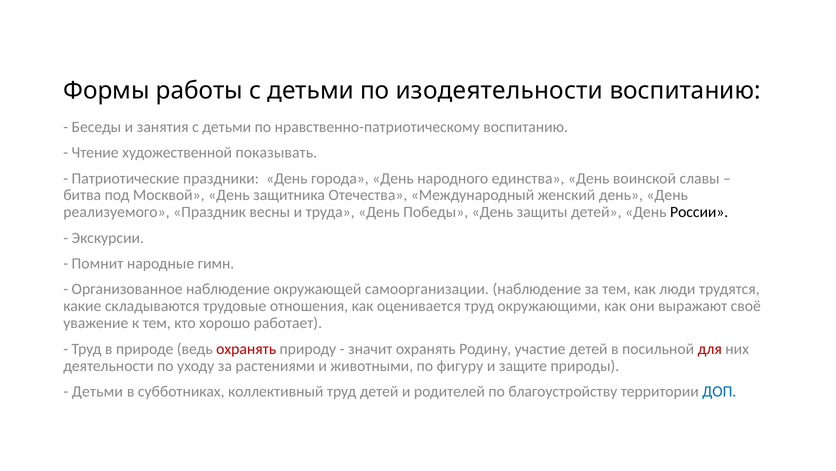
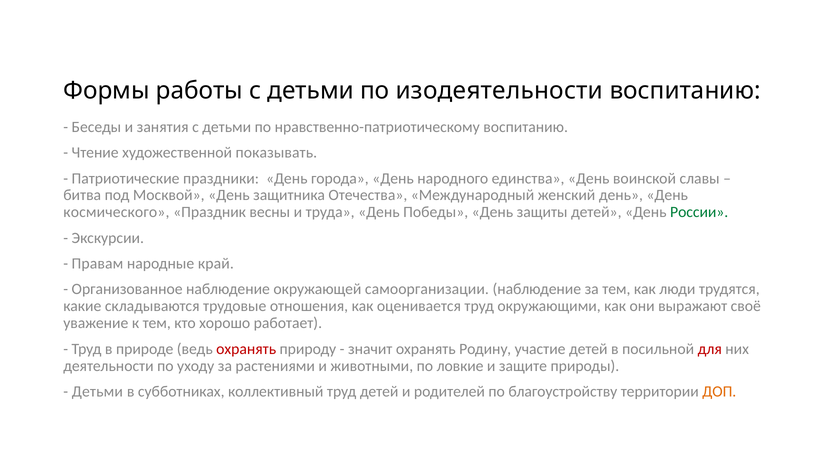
реализуемого: реализуемого -> космического (116, 212)
России colour: black -> green (699, 212)
Помнит: Помнит -> Правам (97, 263)
гимн: гимн -> край (216, 263)
фигуру: фигуру -> ловкие (460, 365)
ДОП colour: blue -> orange (719, 391)
